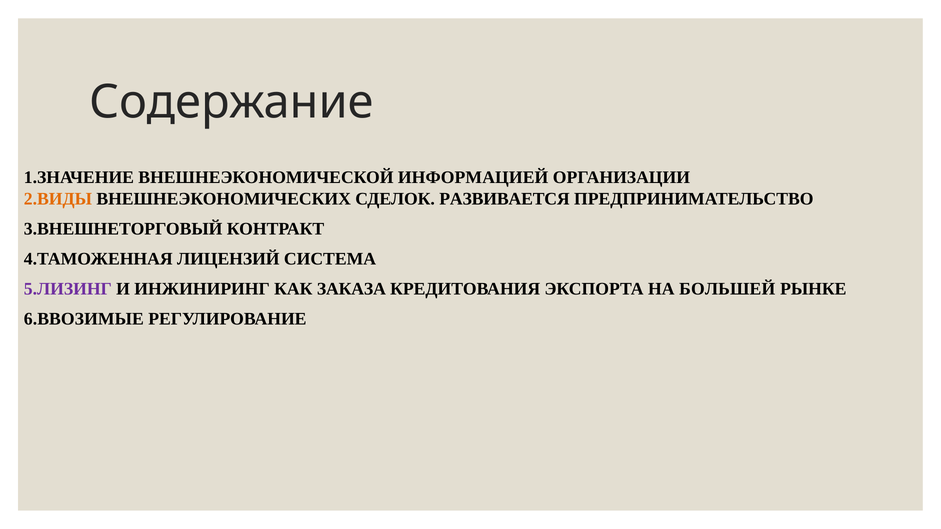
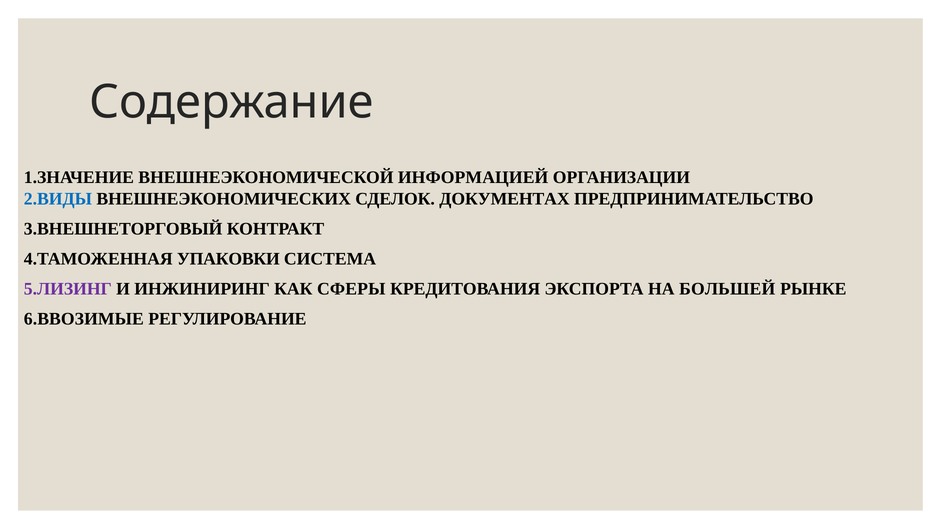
2.ВИДЫ colour: orange -> blue (58, 199)
РАЗВИВАЕТСЯ: РАЗВИВАЕТСЯ -> ДОКУМЕНТАХ (504, 199)
ЛИЦЕНЗИЙ: ЛИЦЕНЗИЙ -> УПАКОВКИ (228, 259)
ЗАКАЗА: ЗАКАЗА -> СФЕРЫ (351, 289)
